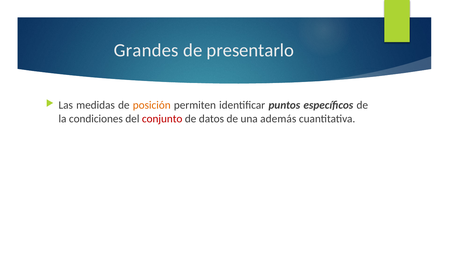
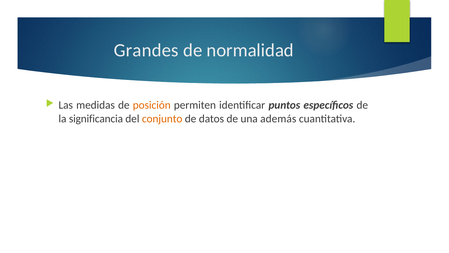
presentarlo: presentarlo -> normalidad (250, 50)
condiciones: condiciones -> significancia (96, 119)
conjunto colour: red -> orange (162, 119)
